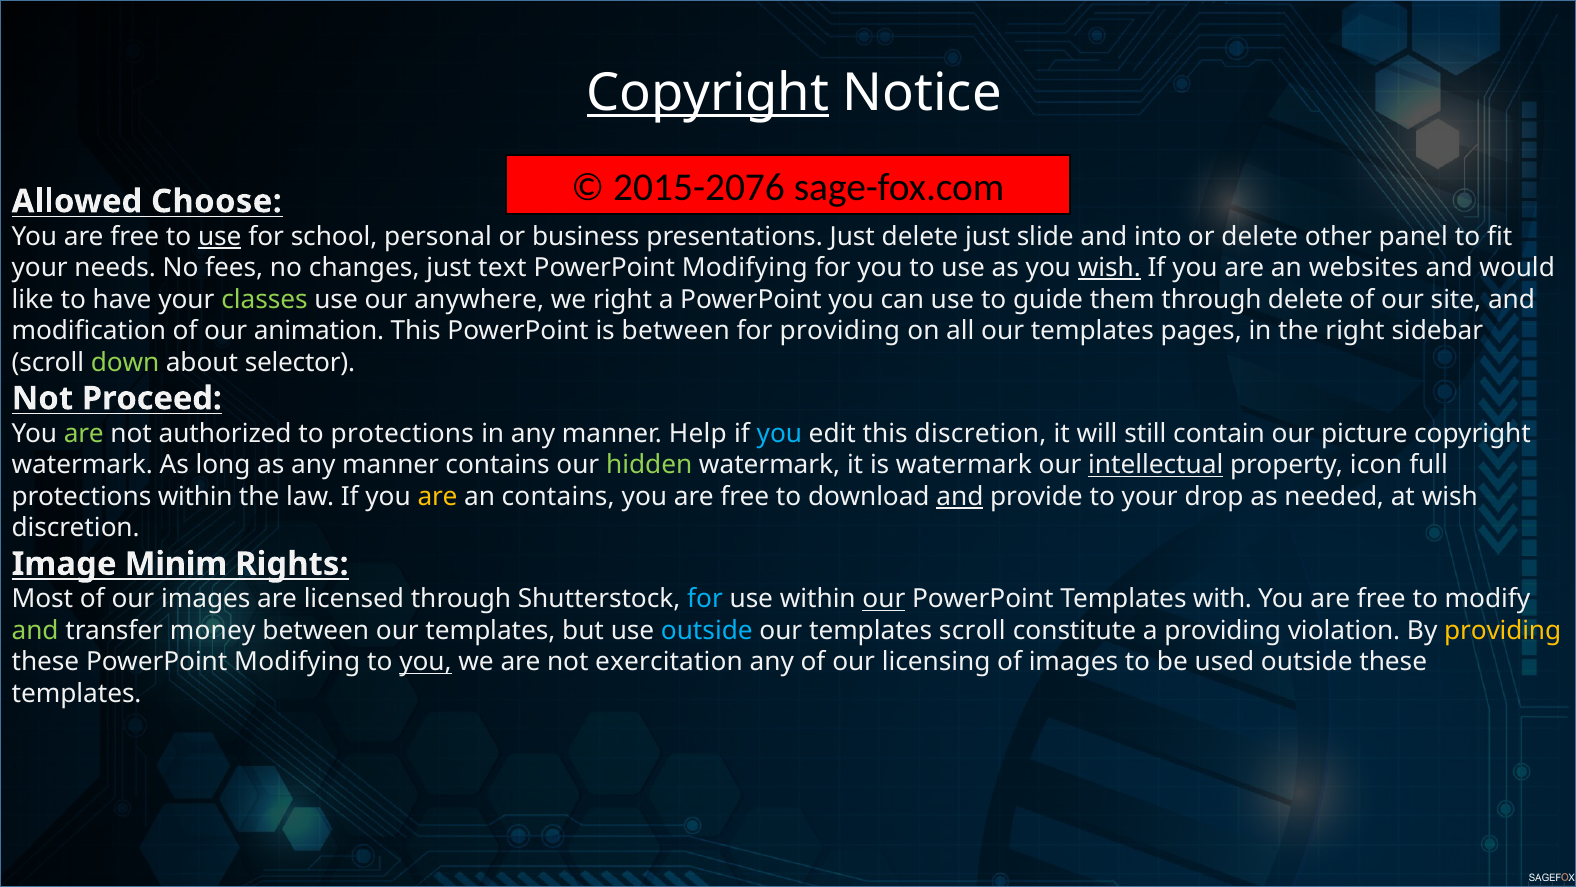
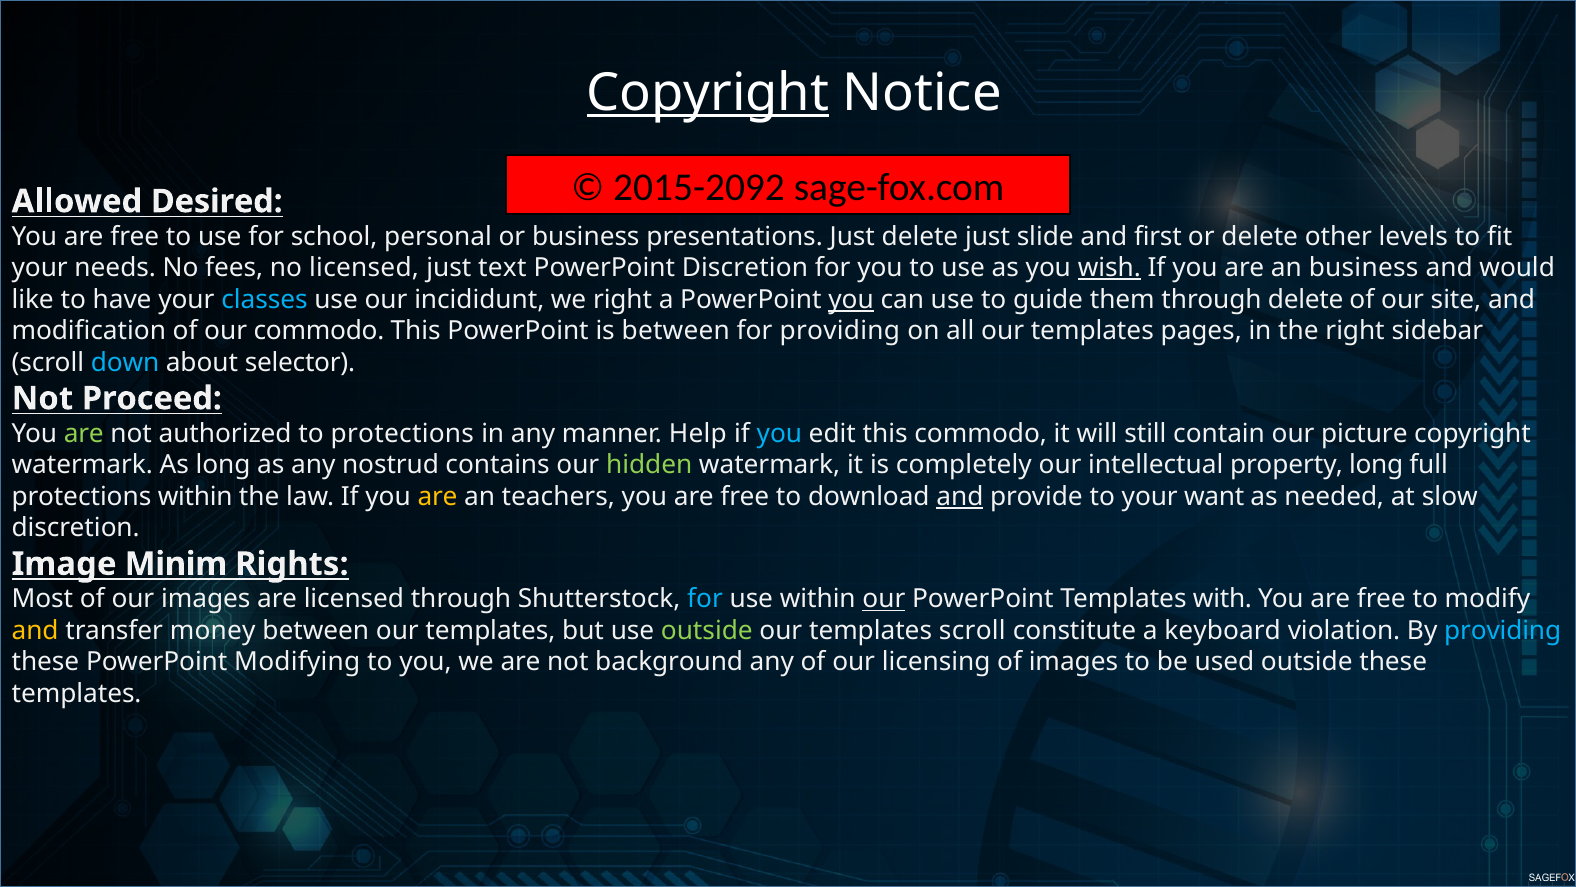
2015-2076: 2015-2076 -> 2015-2092 (699, 187)
Choose: Choose -> Desired (217, 201)
use underline: present -> none (220, 236)
into: into -> first (1158, 236)
panel: panel -> levels (1413, 236)
no changes: changes -> licensed (364, 268)
Modifying: Modifying -> Discretion (745, 268)
an websites: websites -> business (1364, 268)
classes colour: light green -> light blue (264, 299)
anywhere: anywhere -> incididunt (479, 299)
you underline: none -> present (851, 299)
our animation: animation -> commodo (319, 331)
down colour: light green -> light blue (125, 362)
this discretion: discretion -> commodo (981, 433)
as any manner: manner -> nostrud (391, 465)
is watermark: watermark -> completely (964, 465)
intellectual underline: present -> none (1156, 465)
property icon: icon -> long (1376, 465)
an contains: contains -> teachers (558, 496)
drop: drop -> want (1214, 496)
at wish: wish -> slow (1450, 496)
and colour: light green -> yellow (35, 630)
outside colour: light blue -> light green (707, 630)
a providing: providing -> keyboard (1223, 630)
providing colour: yellow -> light blue (1503, 630)
you underline: present -> none (425, 662)
exercitation: exercitation -> background (669, 662)
